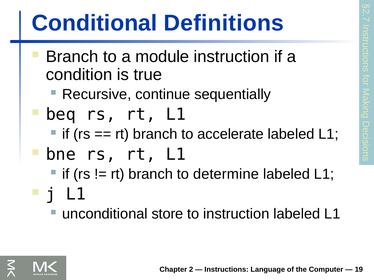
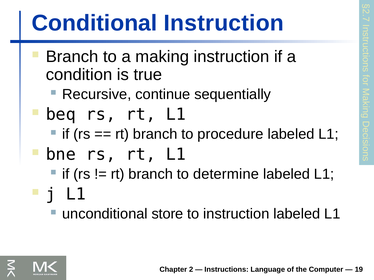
Conditional Definitions: Definitions -> Instruction (224, 23)
module: module -> making (162, 57)
accelerate: accelerate -> procedure (231, 134)
